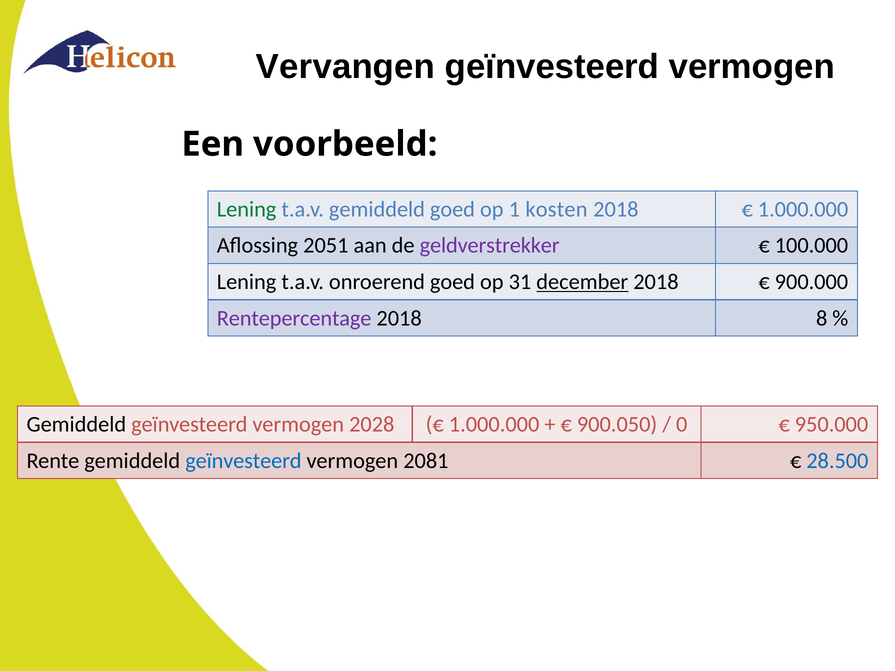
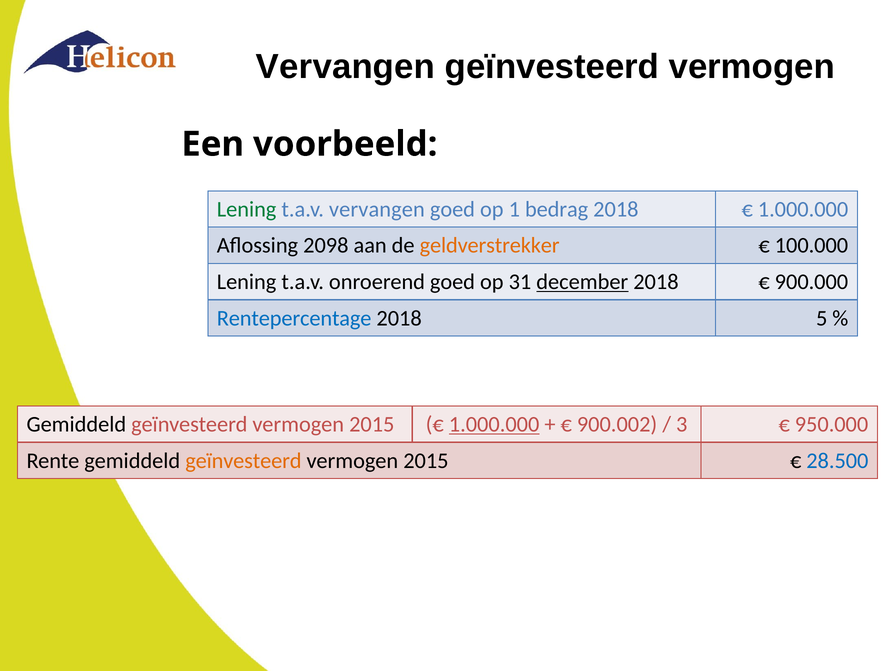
t.a.v gemiddeld: gemiddeld -> vervangen (377, 209)
kosten: kosten -> bedrag (557, 209)
2051: 2051 -> 2098 (326, 246)
geldverstrekker colour: purple -> orange (490, 246)
Rentepercentage colour: purple -> blue (294, 318)
8: 8 -> 5 (822, 318)
2028: 2028 -> 2015 (372, 425)
1.000.000 underline: none -> present (494, 425)
900.050: 900.050 -> 900.002 (617, 425)
0: 0 -> 3 (682, 425)
geïnvesteerd colour: blue -> orange (243, 461)
2081: 2081 -> 2015 (426, 461)
